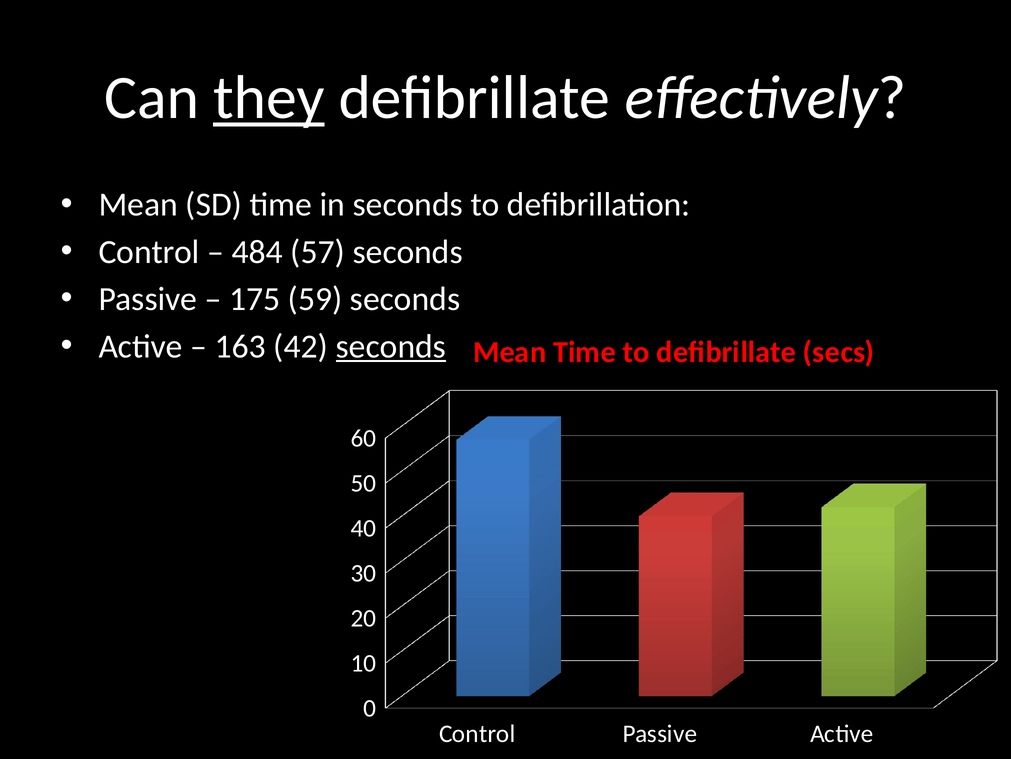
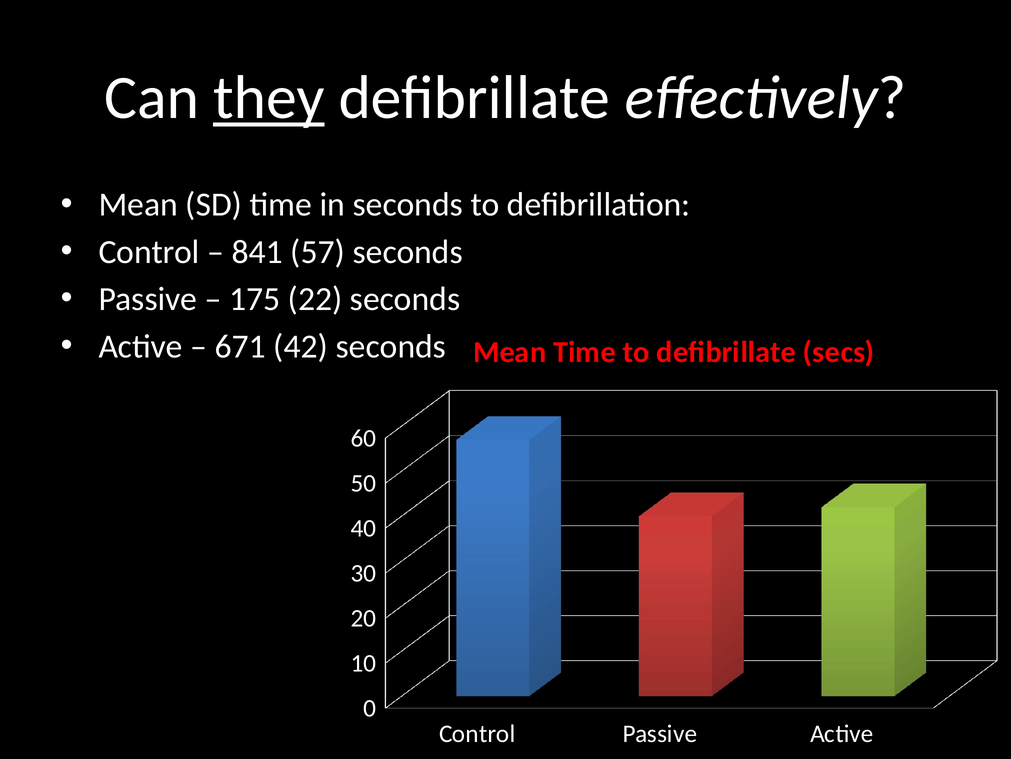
484: 484 -> 841 (257, 252)
59: 59 -> 22 (315, 299)
163: 163 -> 671 (240, 346)
seconds underline: present -> none (391, 346)
